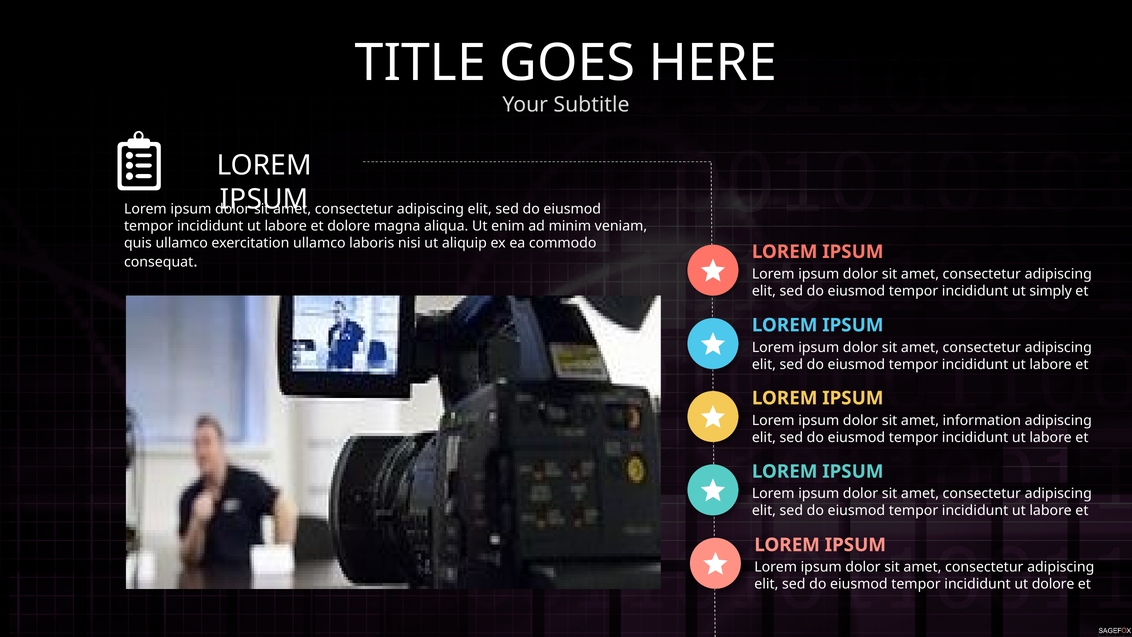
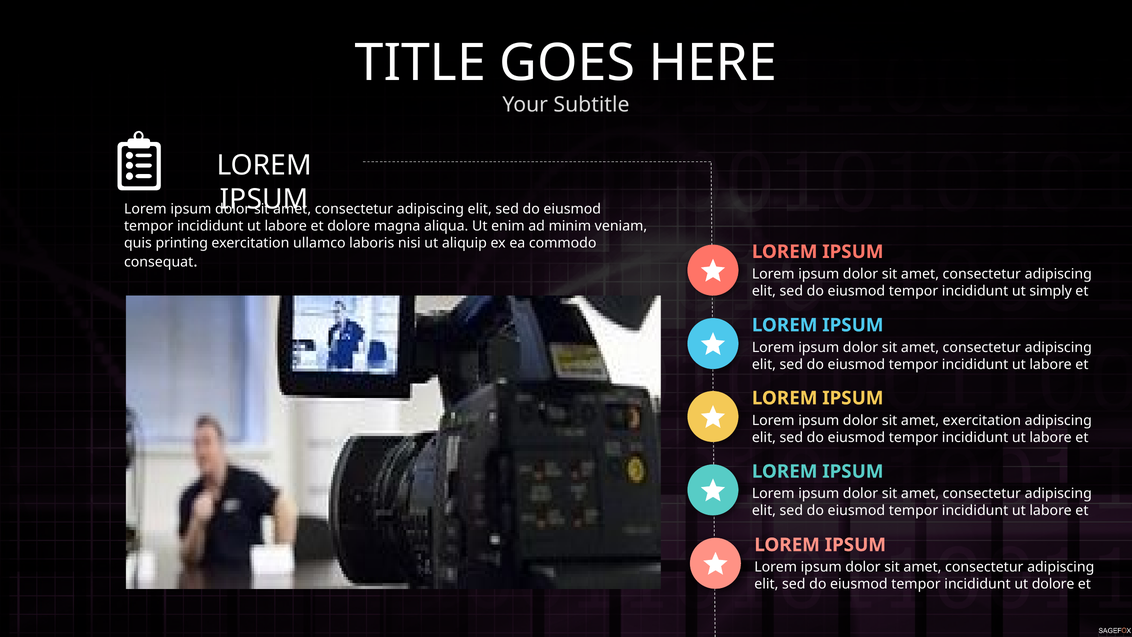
quis ullamco: ullamco -> printing (182, 243)
amet information: information -> exercitation (982, 420)
